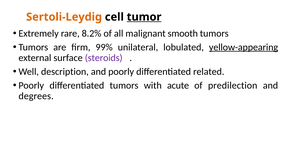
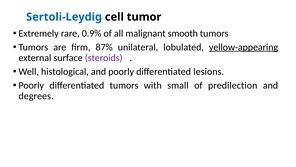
Sertoli-Leydig colour: orange -> blue (64, 17)
tumor underline: present -> none (144, 17)
8.2%: 8.2% -> 0.9% (92, 33)
99%: 99% -> 87% (104, 47)
description: description -> histological (65, 71)
related: related -> lesions (209, 71)
acute: acute -> small (178, 85)
